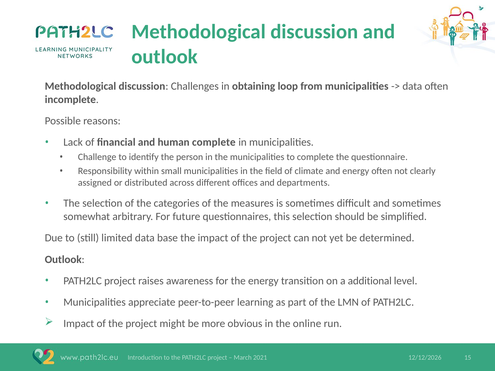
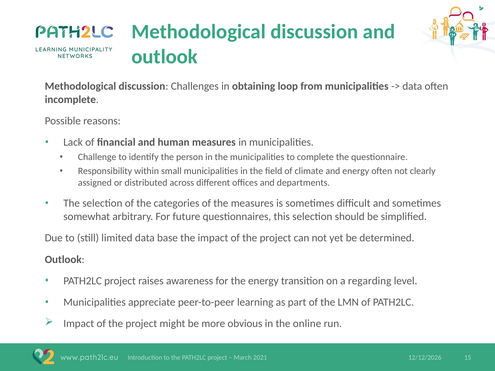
human complete: complete -> measures (214, 142)
additional: additional -> regarding (370, 281)
